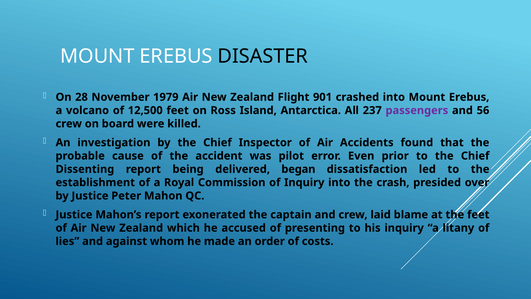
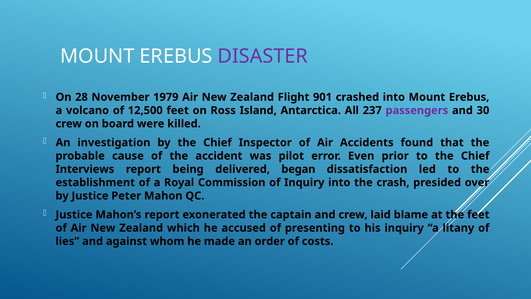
DISASTER colour: black -> purple (263, 56)
56: 56 -> 30 (483, 110)
Dissenting: Dissenting -> Interviews (85, 169)
